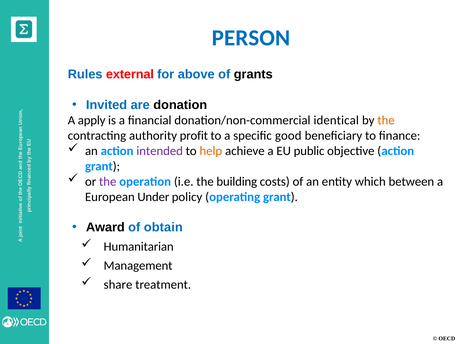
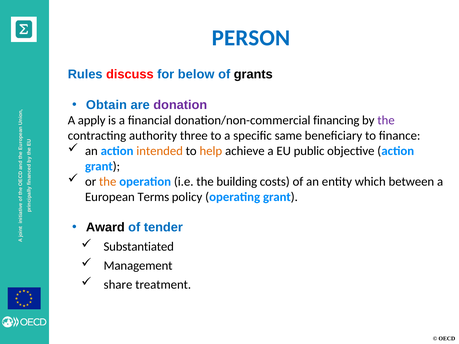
external: external -> discuss (130, 75)
above: above -> below (196, 75)
Invited: Invited -> Obtain (106, 105)
donation colour: black -> purple (180, 105)
identical: identical -> financing (336, 120)
the colour: orange -> purple (386, 120)
profit: profit -> three (194, 136)
good: good -> same (288, 136)
intended colour: purple -> orange (160, 151)
the colour: purple -> orange (108, 182)
Under: Under -> Terms (153, 197)
obtain: obtain -> tender (163, 228)
Humanitarian: Humanitarian -> Substantiated (139, 247)
